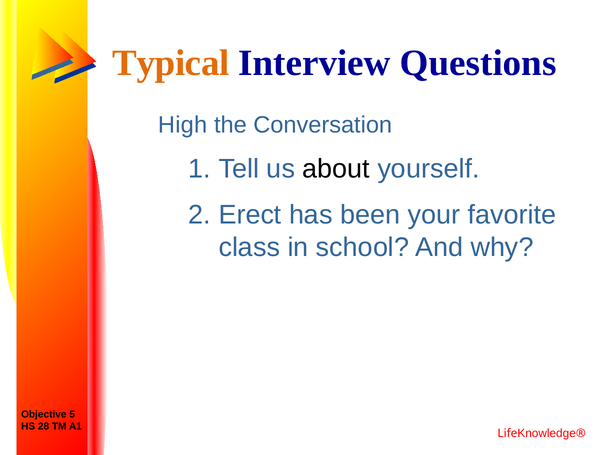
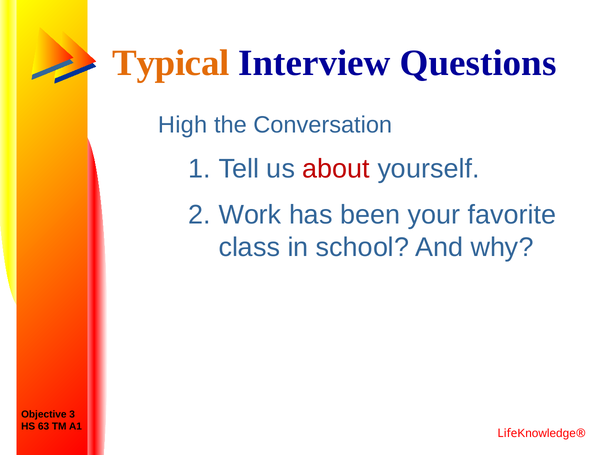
about colour: black -> red (336, 169)
Erect: Erect -> Work (250, 215)
5: 5 -> 3 (72, 414)
28: 28 -> 63 (44, 427)
